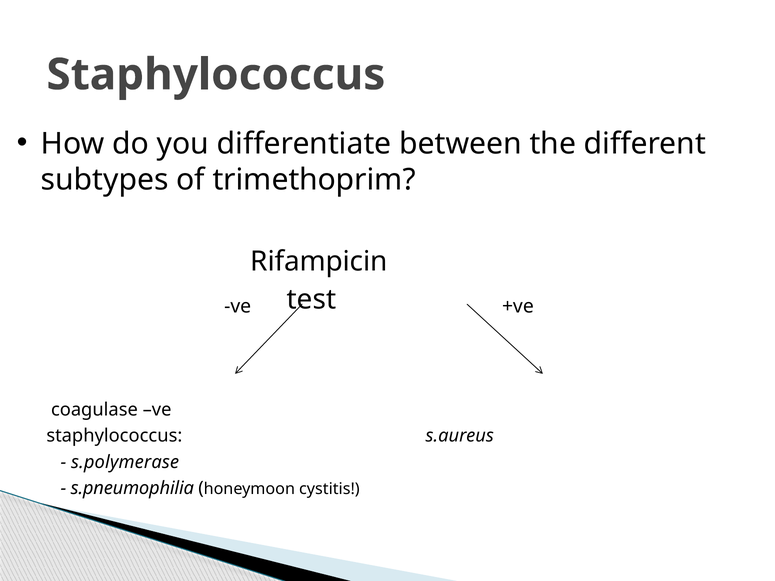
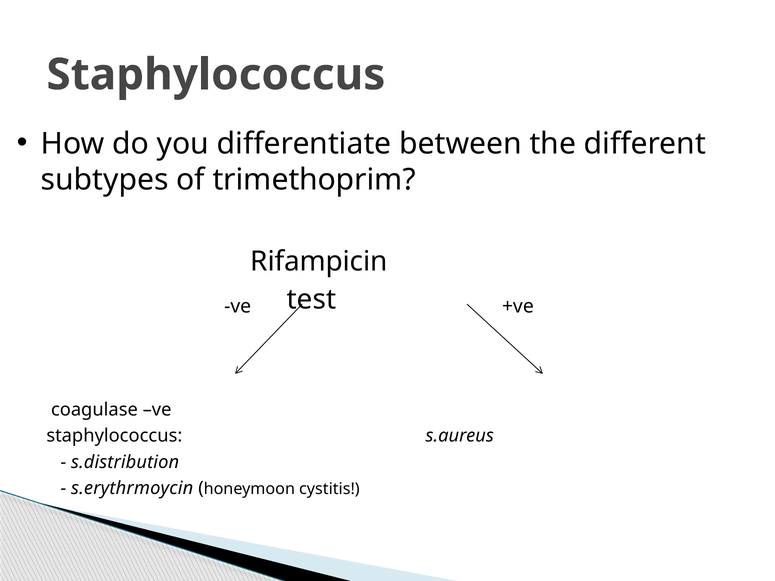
s.polymerase: s.polymerase -> s.distribution (125, 462)
s.pneumophilia: s.pneumophilia -> s.erythrmoycin (132, 489)
